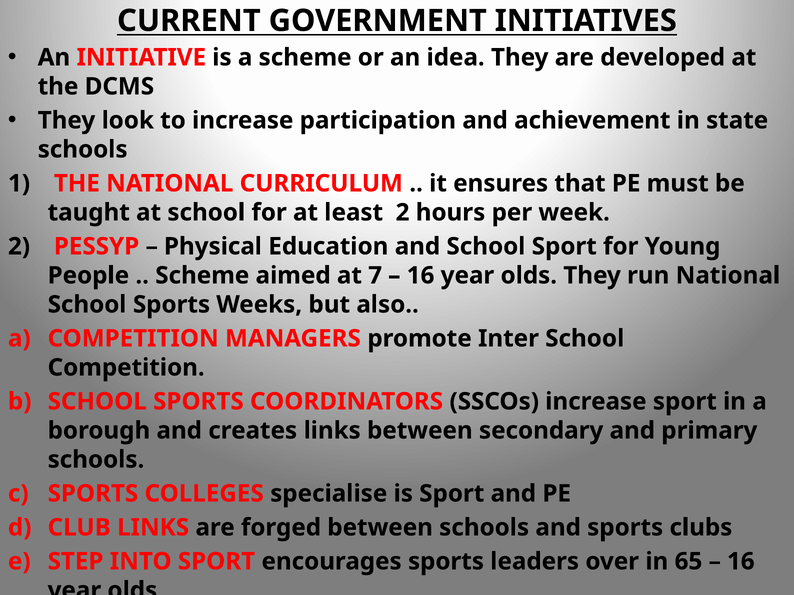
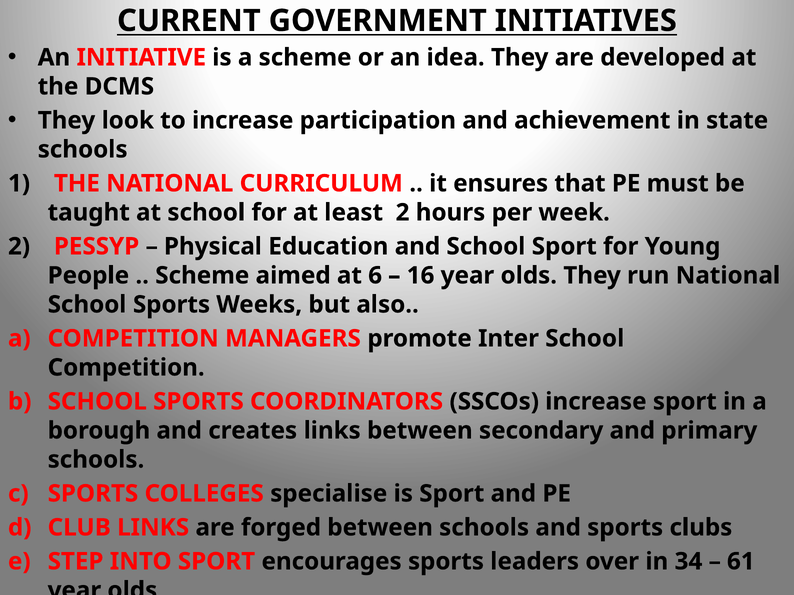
7: 7 -> 6 (375, 276)
65: 65 -> 34 (688, 562)
16: 16 -> 61 (741, 562)
